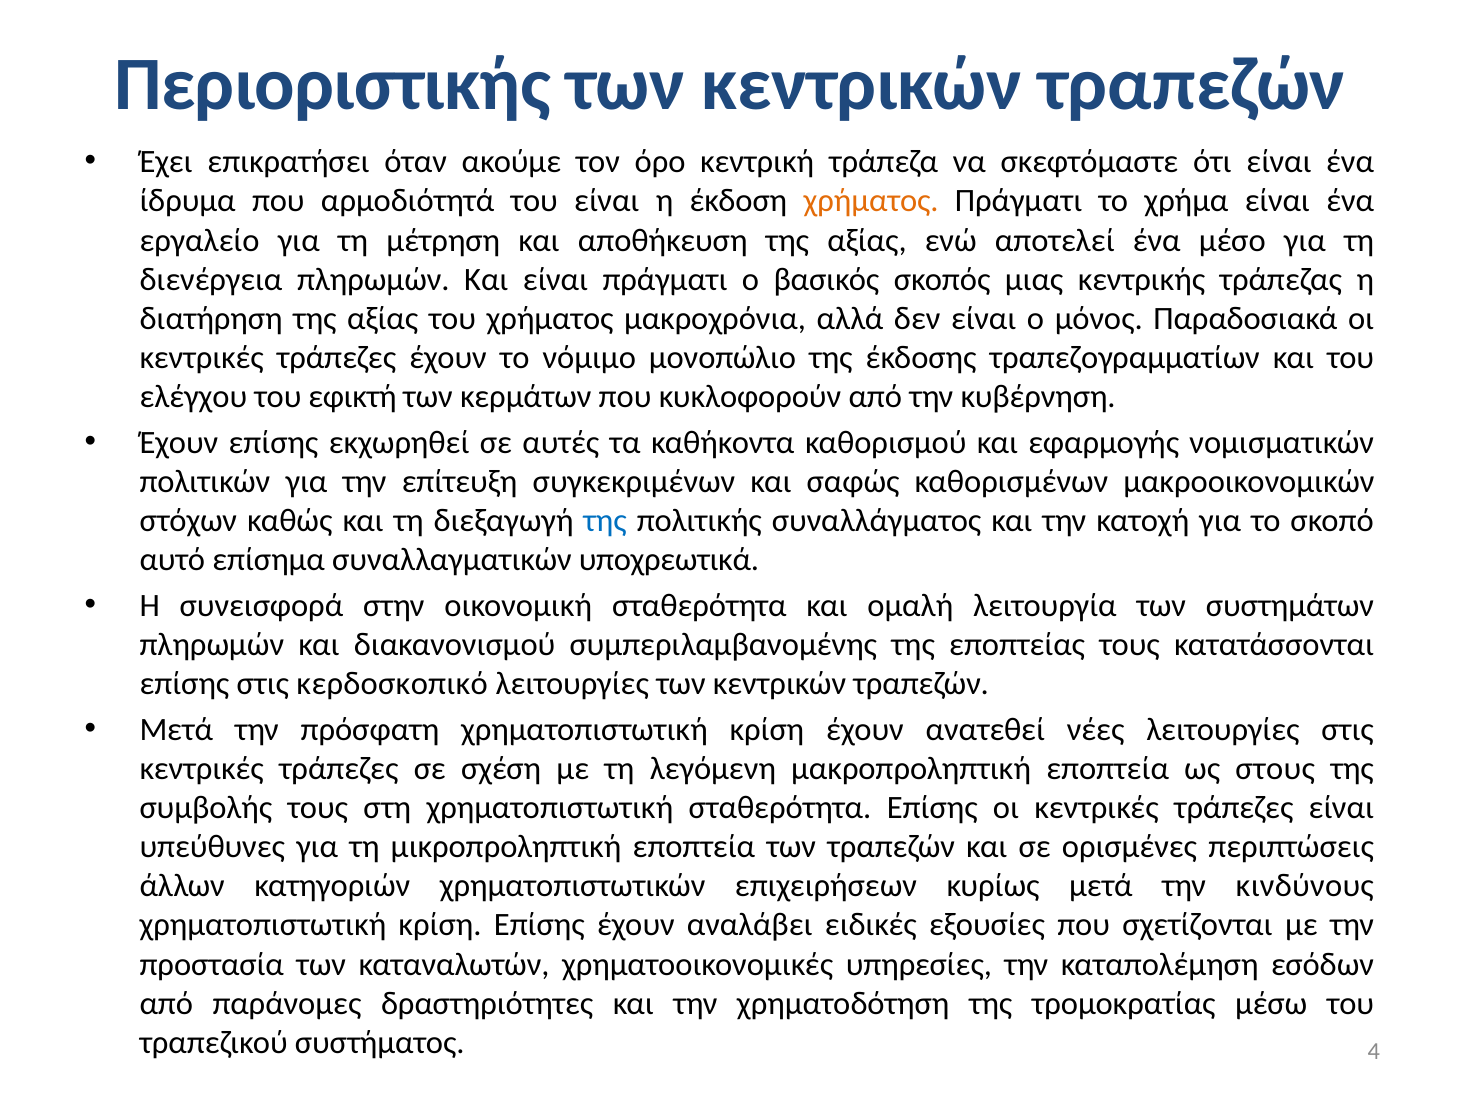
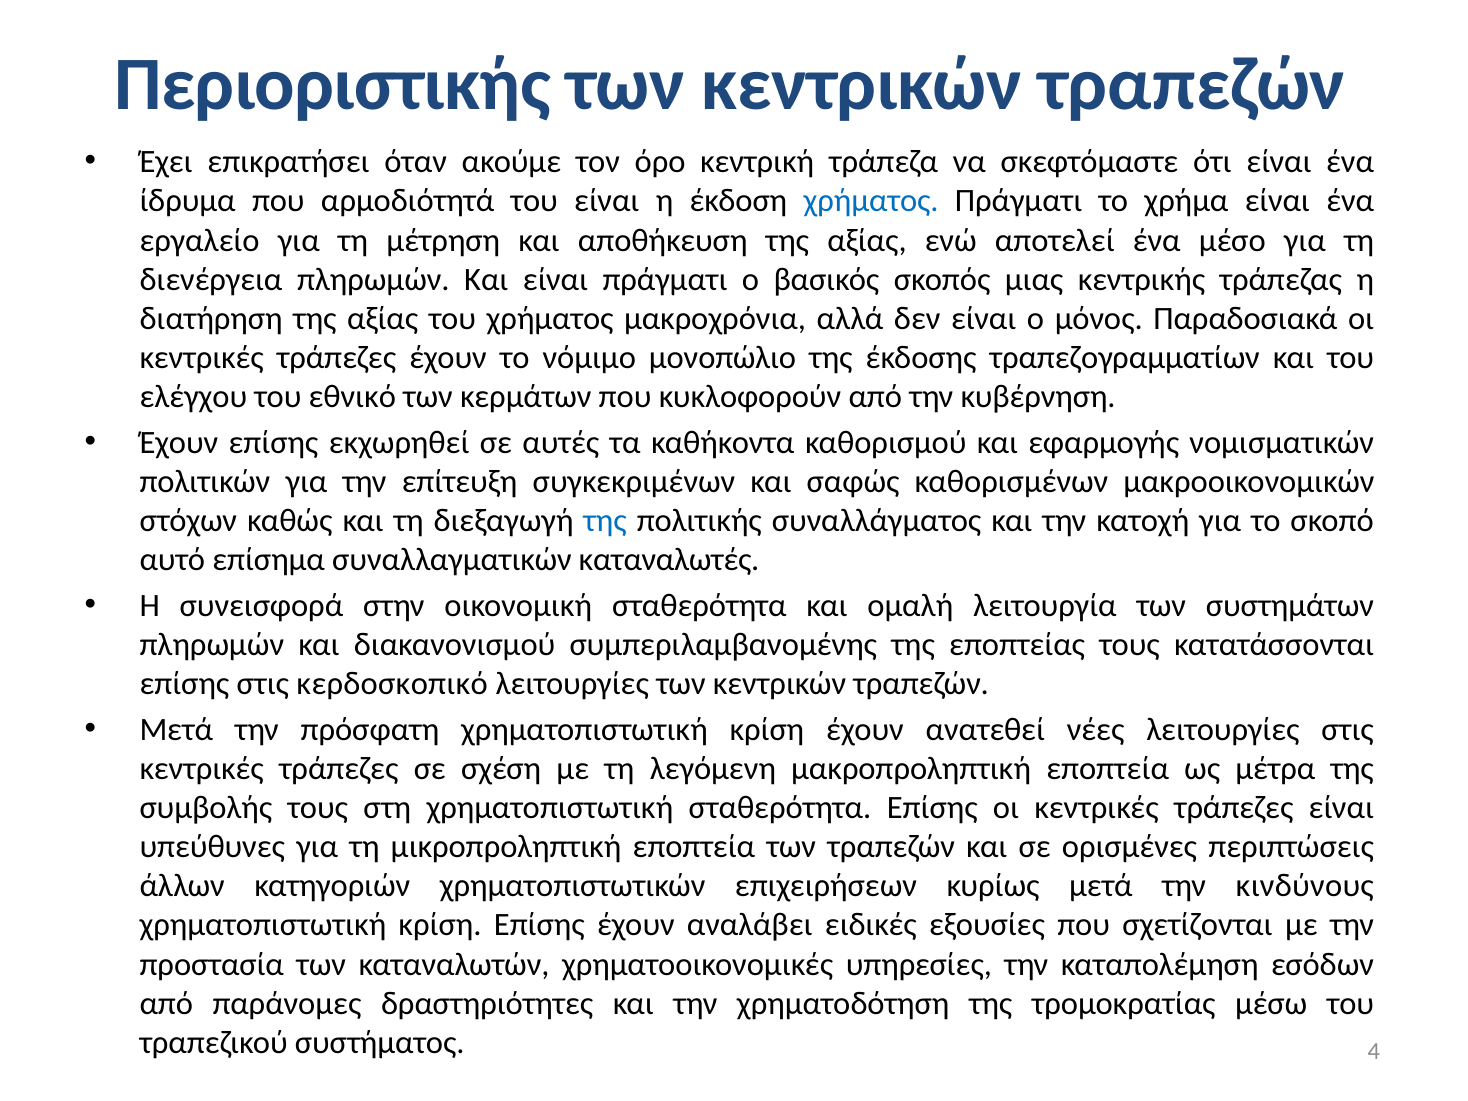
χρήματος colour: orange -> blue (871, 201)
εφικτή: εφικτή -> εθνικό (352, 397)
υποχρεωτικά: υποχρεωτικά -> καταναλωτές (669, 560)
στους: στους -> μέτρα (1275, 769)
